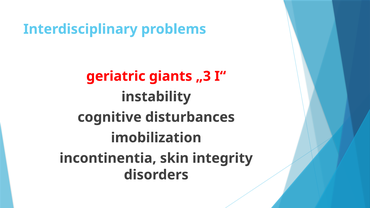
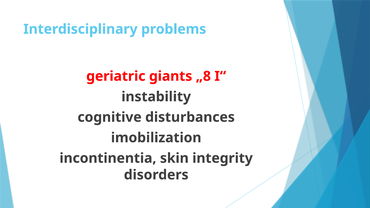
„3: „3 -> „8 (203, 76)
